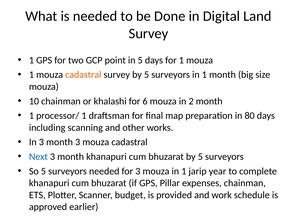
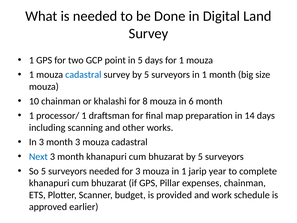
cadastral colour: orange -> blue (83, 75)
6: 6 -> 8 (145, 101)
2: 2 -> 6 (191, 101)
80: 80 -> 14 (250, 116)
